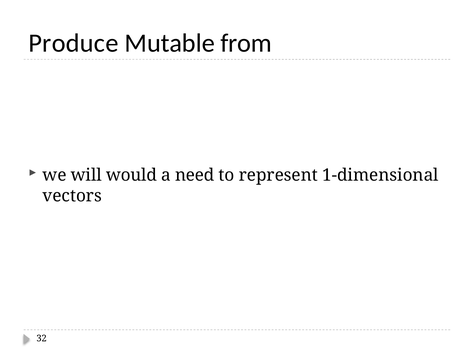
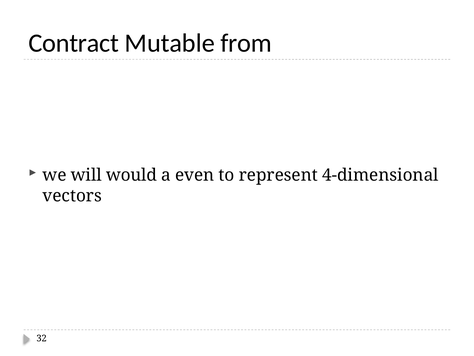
Produce: Produce -> Contract (74, 43)
need: need -> even (195, 175)
1-dimensional: 1-dimensional -> 4-dimensional (380, 175)
